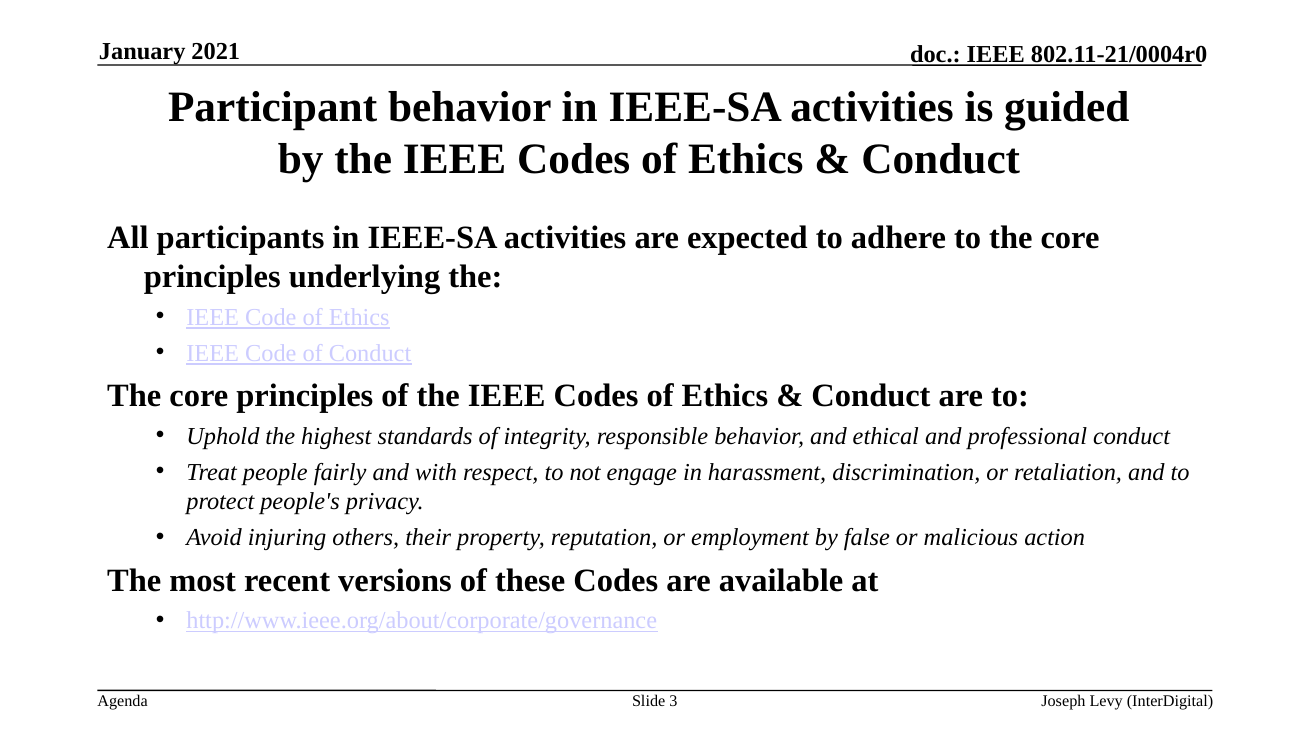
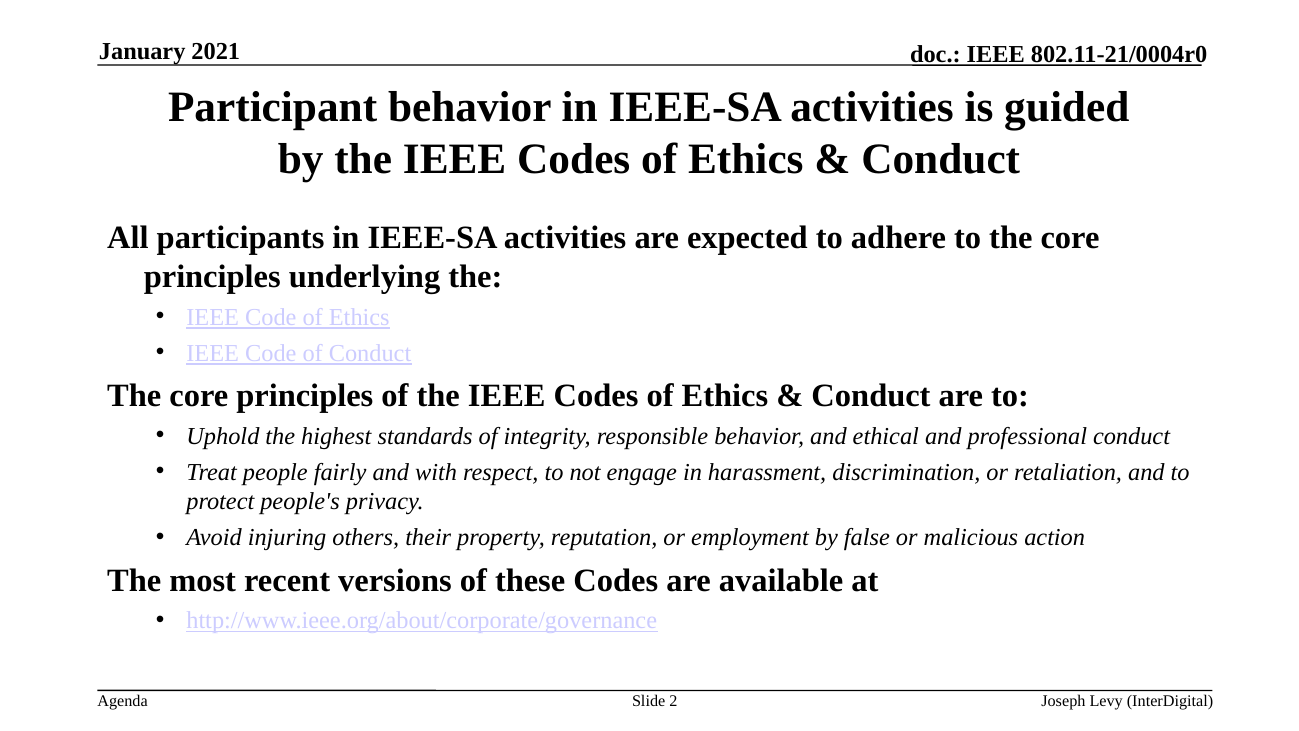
3: 3 -> 2 (673, 701)
